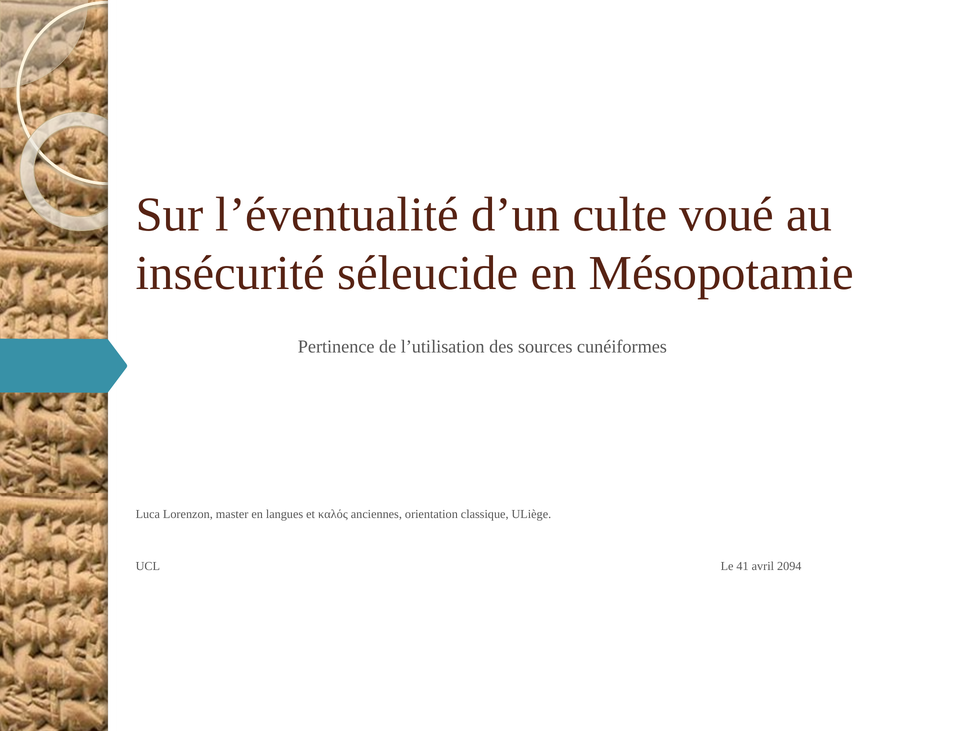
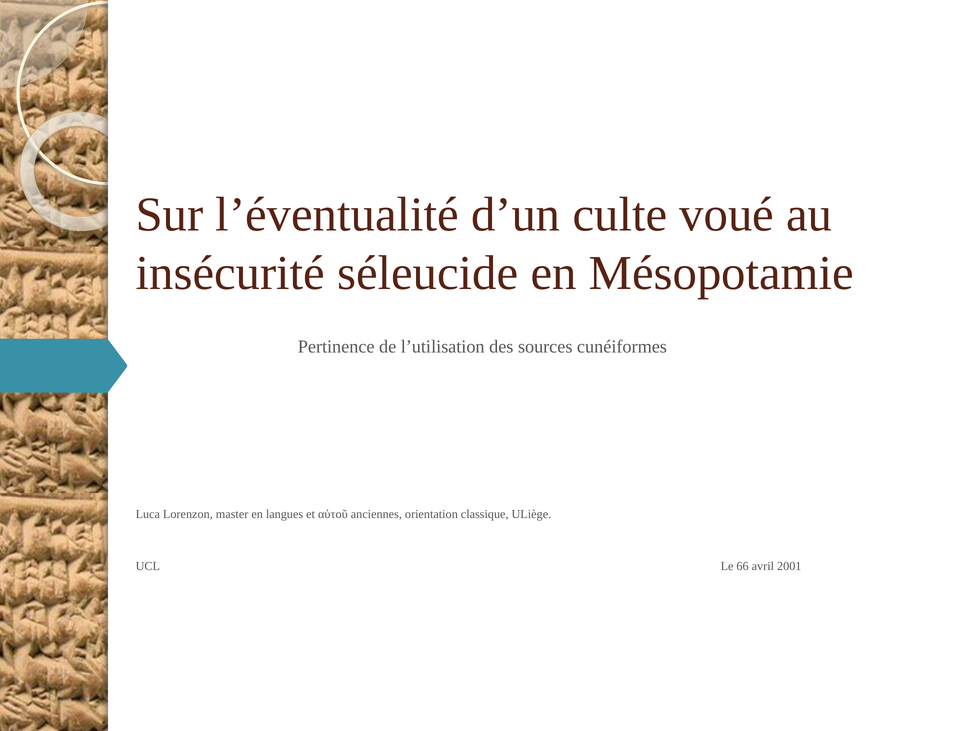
καλός: καλός -> αὐτοῦ (333, 514)
41: 41 -> 66 (743, 566)
2094: 2094 -> 2001 (789, 566)
